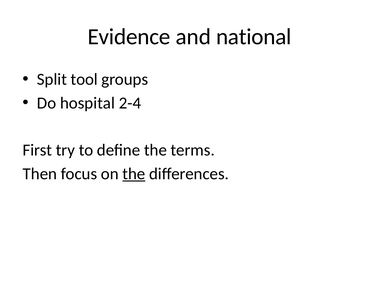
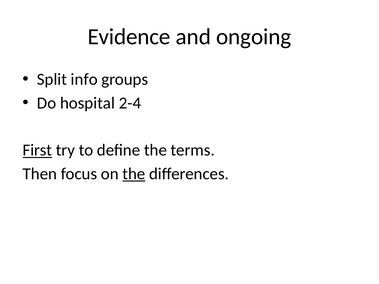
national: national -> ongoing (254, 37)
tool: tool -> info (84, 80)
First underline: none -> present (37, 150)
